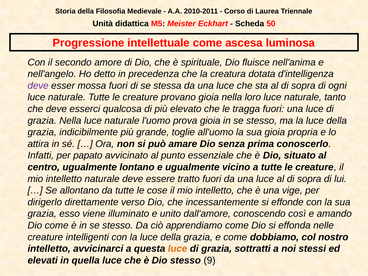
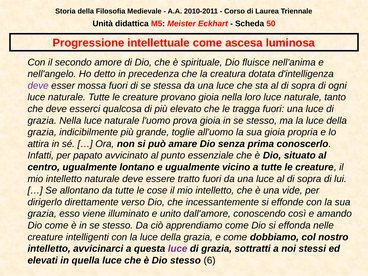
vige: vige -> vide (292, 190)
luce colour: orange -> purple (178, 249)
9: 9 -> 6 (210, 260)
